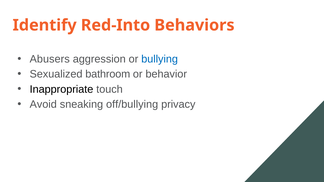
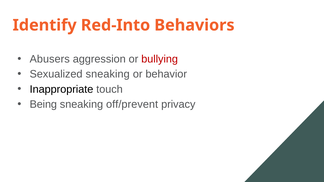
bullying colour: blue -> red (160, 59)
Sexualized bathroom: bathroom -> sneaking (108, 74)
Avoid: Avoid -> Being (43, 104)
off/bullying: off/bullying -> off/prevent (132, 104)
